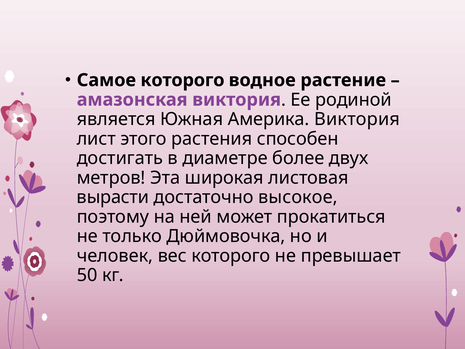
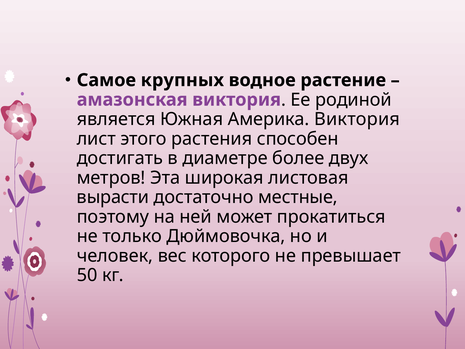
Самое которого: которого -> крупных (182, 80)
высокое: высокое -> местные (298, 197)
